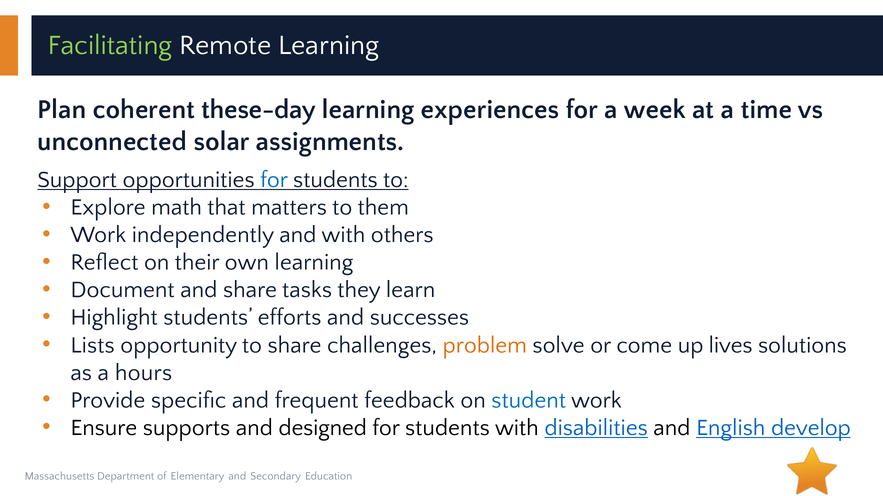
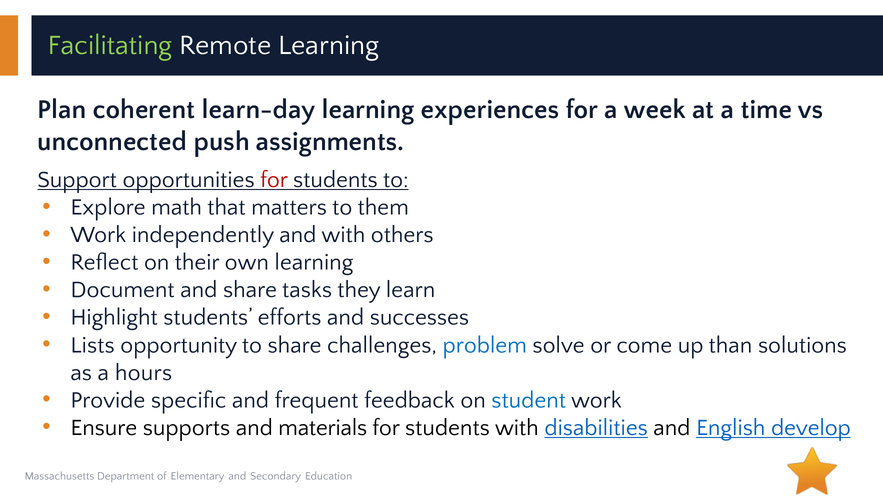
these-day: these-day -> learn-day (259, 110)
solar: solar -> push (222, 142)
for colour: blue -> red (274, 180)
problem colour: orange -> blue (485, 345)
lives: lives -> than (730, 345)
designed: designed -> materials (323, 428)
